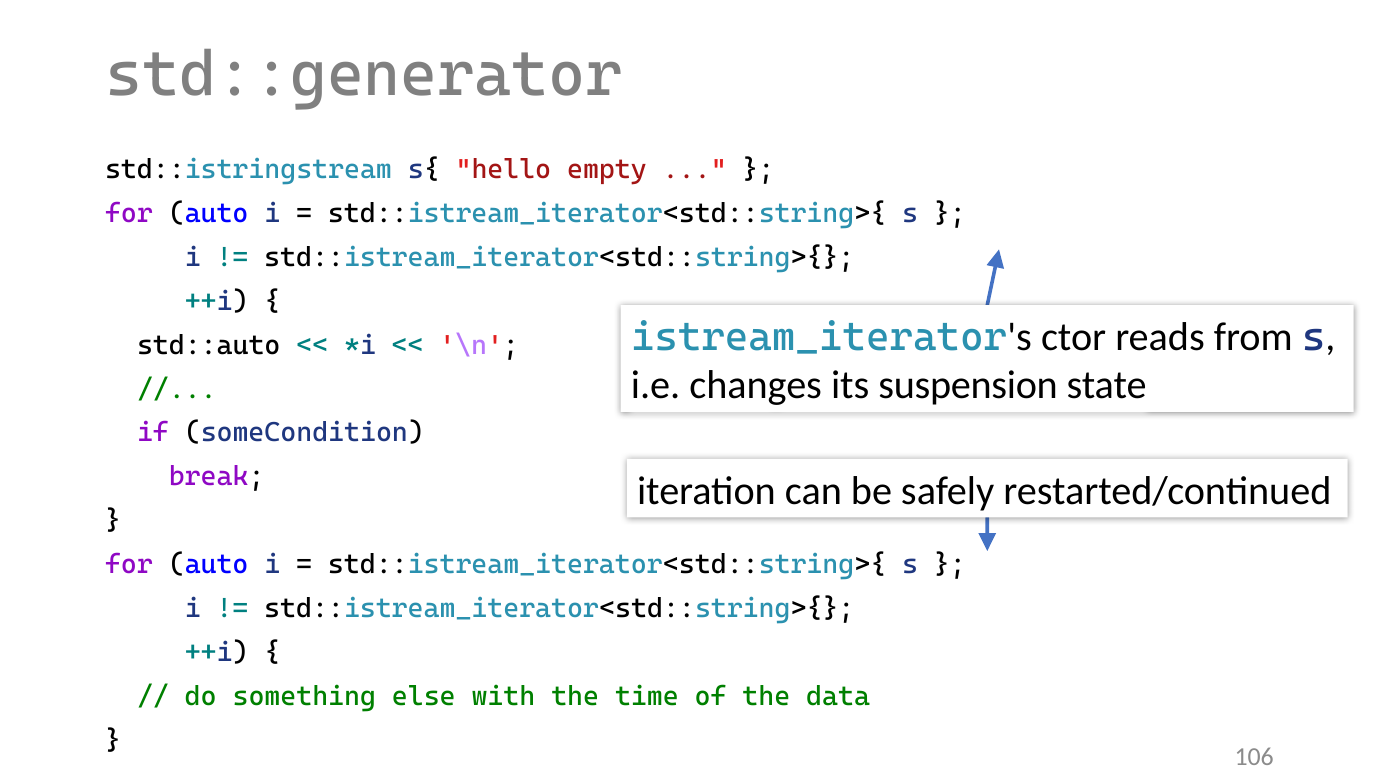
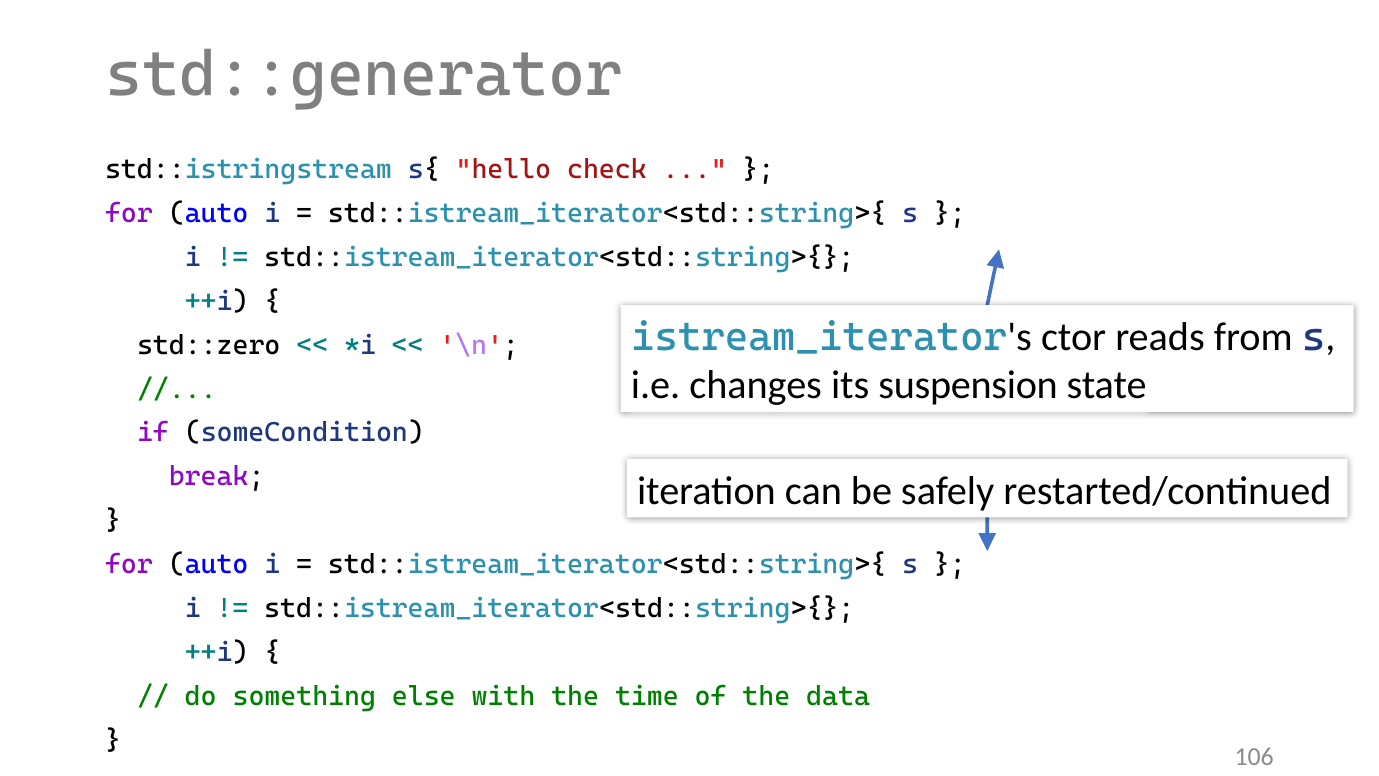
empty: empty -> check (607, 170)
std::auto: std::auto -> std::zero (209, 345)
